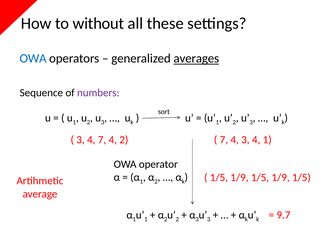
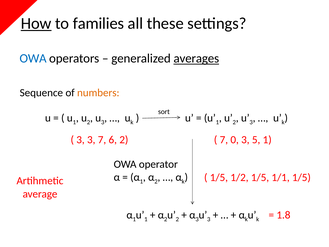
How underline: none -> present (36, 23)
without: without -> families (98, 23)
numbers colour: purple -> orange (98, 93)
4: 4 -> 3 (91, 140)
4: 4 -> 6 (113, 140)
4: 4 -> 0 (235, 140)
4: 4 -> 5 (256, 140)
1/9: 1/9 -> 1/2 (239, 177)
1/9: 1/9 -> 1/1 (281, 177)
9.7: 9.7 -> 1.8 (283, 215)
